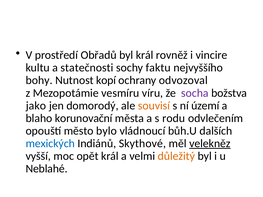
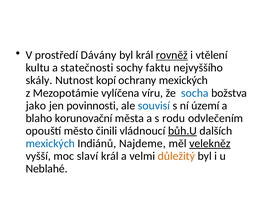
Obřadů: Obřadů -> Dávány (99, 55)
rovněž underline: none -> present (172, 55)
vincire: vincire -> vtělení (212, 55)
bohy: bohy -> skály (39, 80)
ochrany odvozoval: odvozoval -> mexických (183, 80)
vesmíru: vesmíru -> vylíčena (120, 93)
socha colour: purple -> blue (195, 93)
domorodý: domorodý -> povinnosti (93, 106)
souvisí colour: orange -> blue (154, 106)
bylo: bylo -> činili (107, 131)
bůh.U underline: none -> present (182, 131)
Skythové: Skythové -> Najdeme (142, 144)
opět: opět -> slaví (87, 156)
